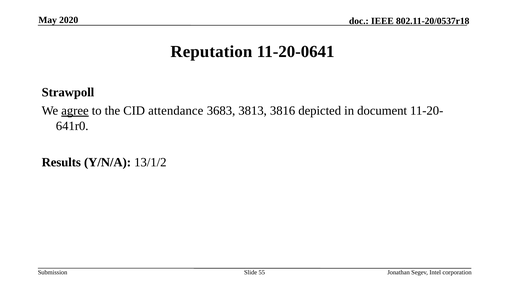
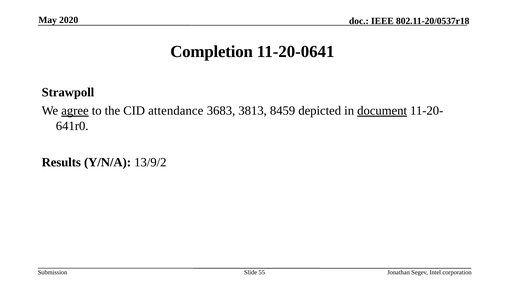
Reputation: Reputation -> Completion (212, 52)
3816: 3816 -> 8459 (283, 111)
document underline: none -> present (382, 111)
13/1/2: 13/1/2 -> 13/9/2 (150, 163)
